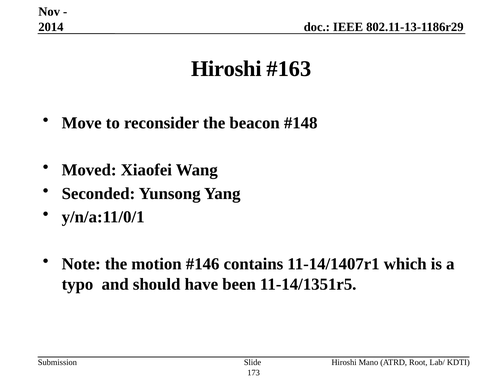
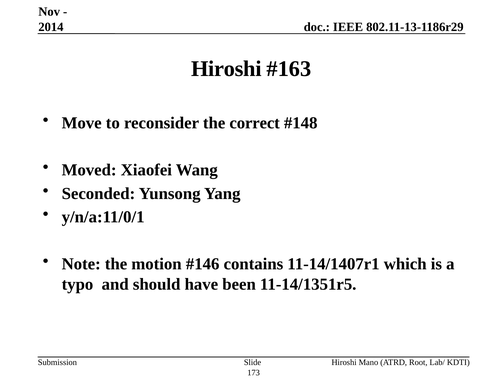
beacon: beacon -> correct (255, 123)
